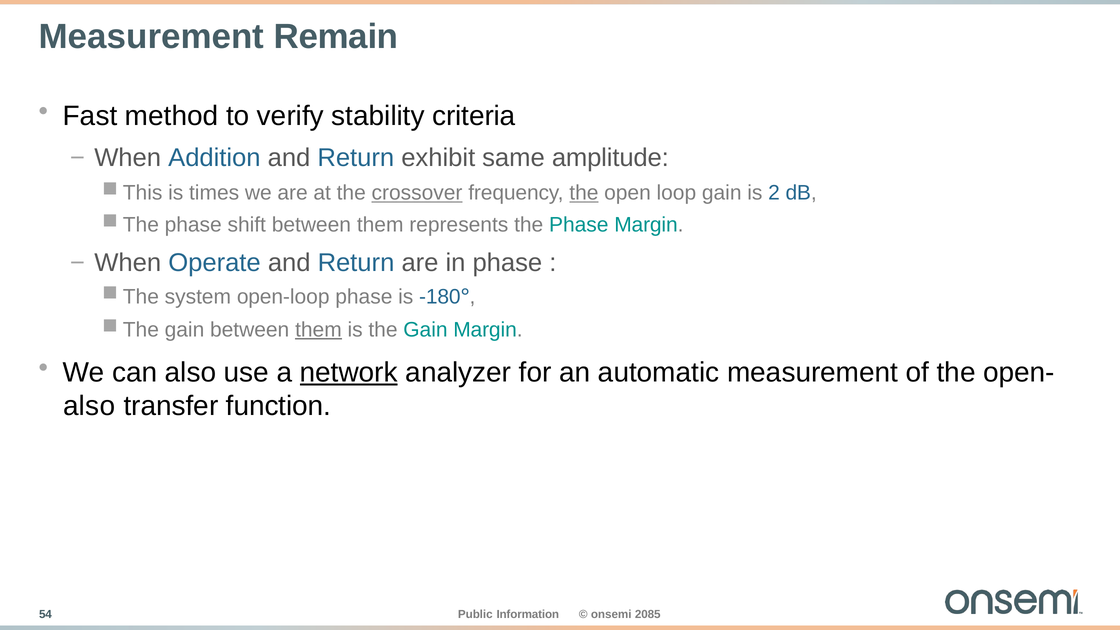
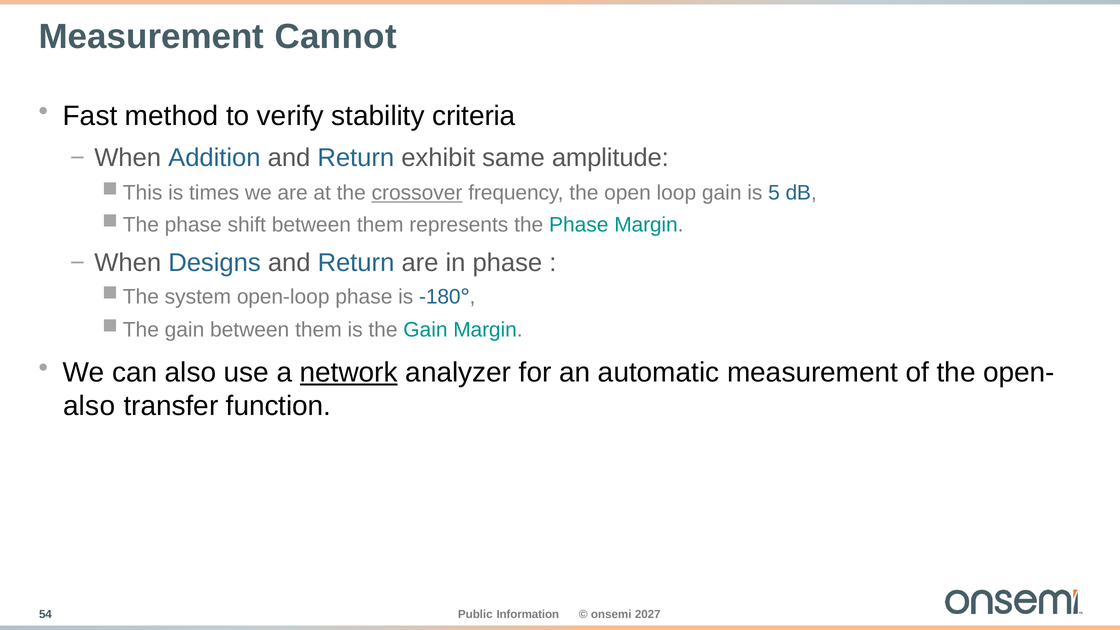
Remain: Remain -> Cannot (336, 37)
the underline: present -> none (584, 193)
2: 2 -> 5 (774, 193)
Operate: Operate -> Designs (214, 263)
them underline: present -> none (318, 330)
2085: 2085 -> 2027 (648, 614)
